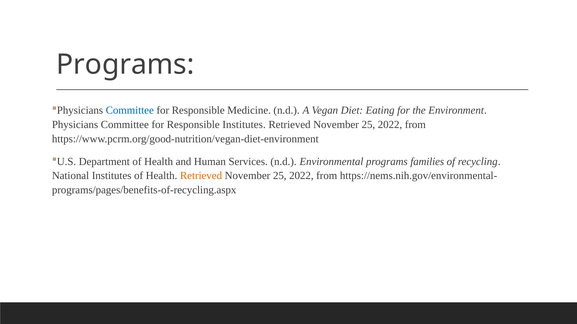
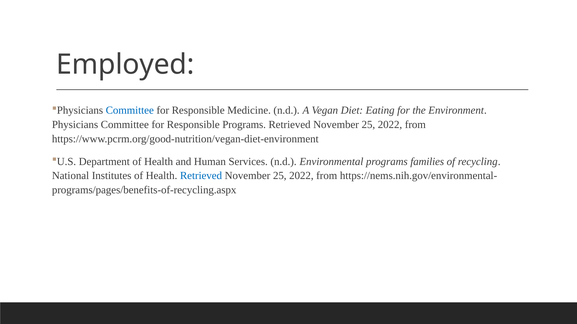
Programs: Programs -> Employed (125, 65)
Responsible Institutes: Institutes -> Programs (244, 125)
Retrieved colour: orange -> blue (201, 176)
